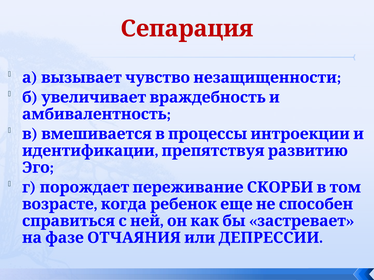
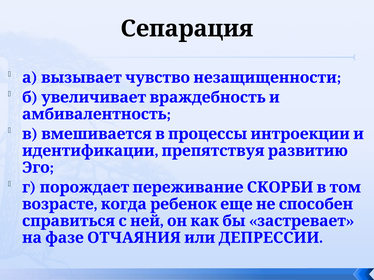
Сепарация colour: red -> black (187, 29)
